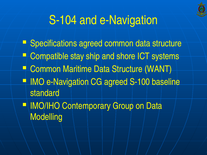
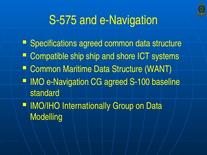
S-104: S-104 -> S-575 (63, 20)
Compatible stay: stay -> ship (77, 56)
Contemporary: Contemporary -> Internationally (86, 106)
